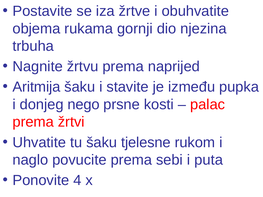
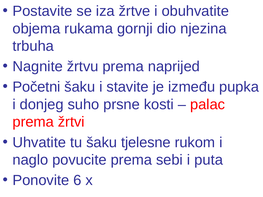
Aritmija: Aritmija -> Početni (36, 87)
nego: nego -> suho (83, 105)
4: 4 -> 6 (77, 181)
